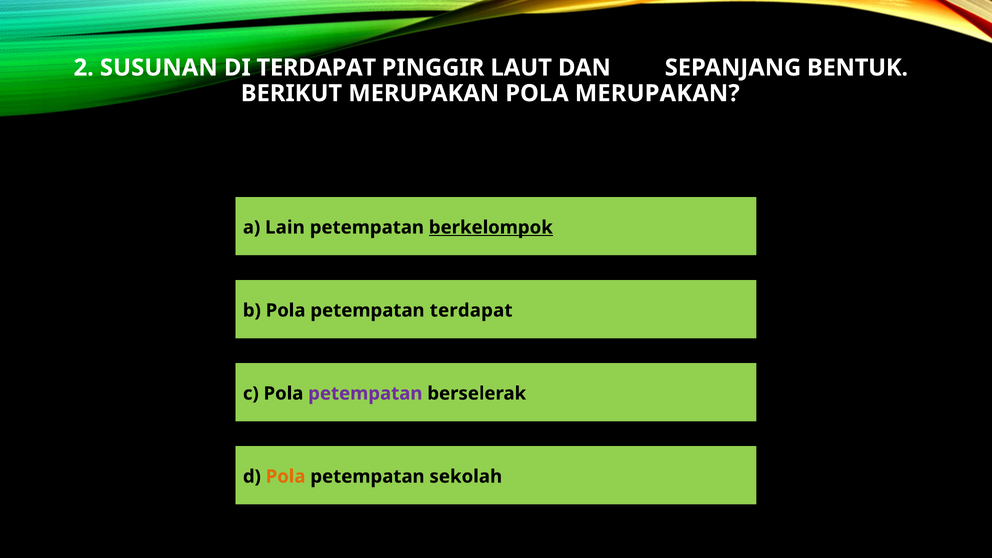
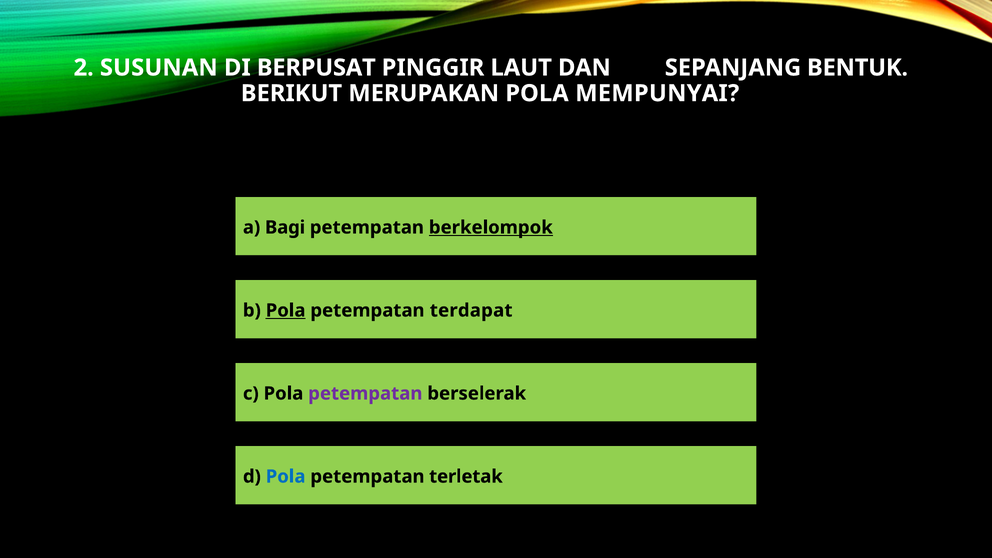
DI TERDAPAT: TERDAPAT -> BERPUSAT (316, 68)
POLA MERUPAKAN: MERUPAKAN -> MEMPUNYAI (657, 93)
Lain: Lain -> Bagi (285, 227)
Pola underline: none -> present (286, 310)
Pola colour: orange -> blue (286, 477)
sekolah: sekolah -> terletak (466, 477)
